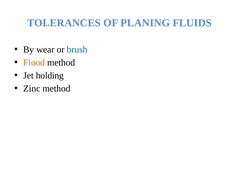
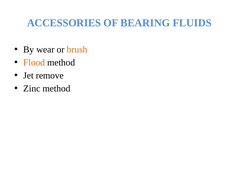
TOLERANCES: TOLERANCES -> ACCESSORIES (64, 23)
PLANING: PLANING -> BEARING (145, 23)
brush colour: blue -> orange (77, 49)
holding: holding -> remove (50, 75)
